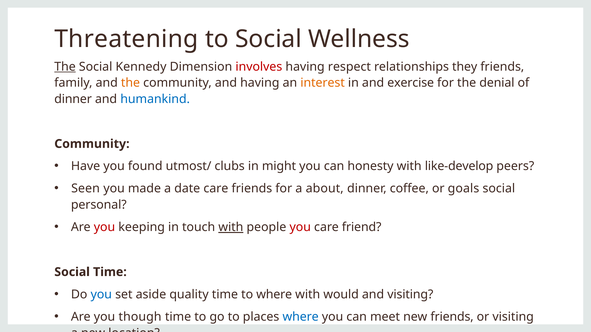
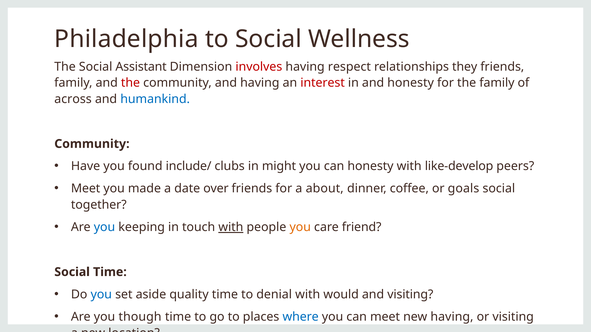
Threatening: Threatening -> Philadelphia (126, 39)
The underline: present -> none (65, 67)
Kennedy: Kennedy -> Assistant (141, 67)
the colour: orange -> red (130, 83)
interest colour: orange -> red (323, 83)
and exercise: exercise -> honesty (411, 83)
the denial: denial -> family (497, 83)
dinner: dinner -> across (73, 99)
utmost/: utmost/ -> include/ (189, 166)
Seen: Seen -> Meet (86, 189)
date care: care -> over (216, 189)
personal: personal -> together (99, 205)
you colour: red -> blue (104, 228)
you colour: red -> orange (300, 228)
to where: where -> denial (274, 295)
new friends: friends -> having (452, 317)
